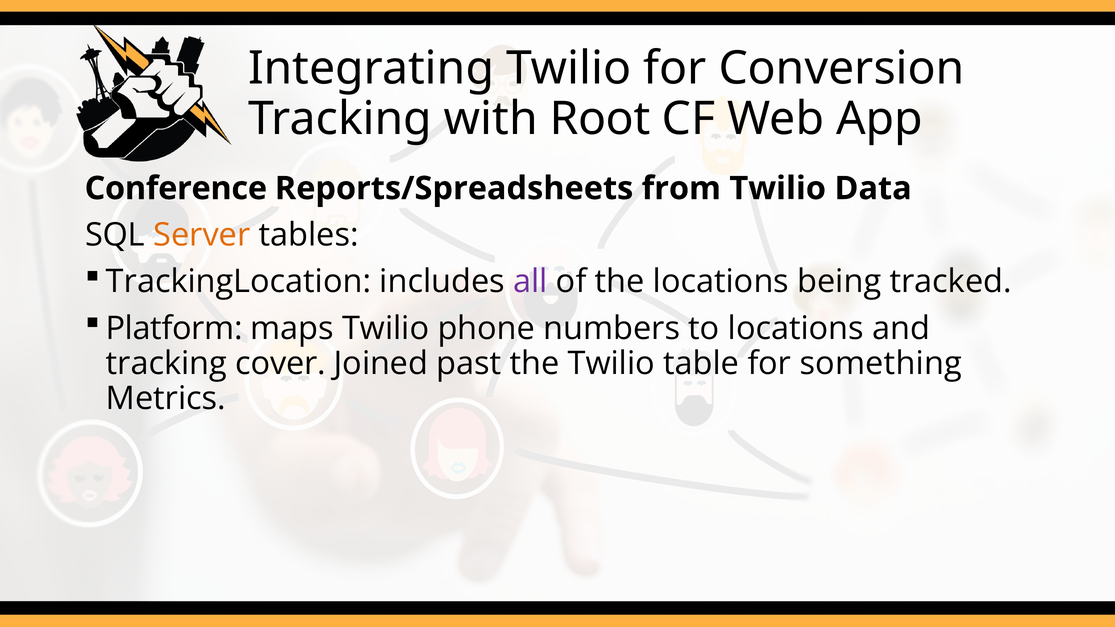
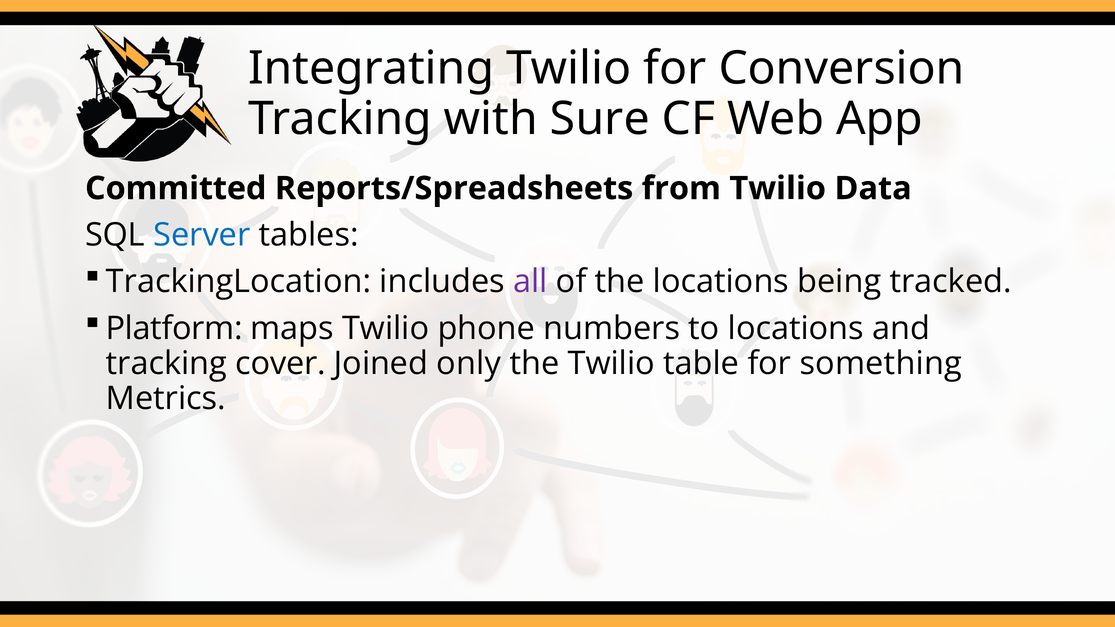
Root: Root -> Sure (600, 119)
Conference: Conference -> Committed (176, 188)
Server colour: orange -> blue (202, 235)
past: past -> only (469, 364)
